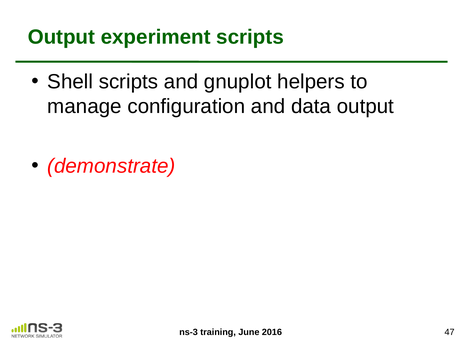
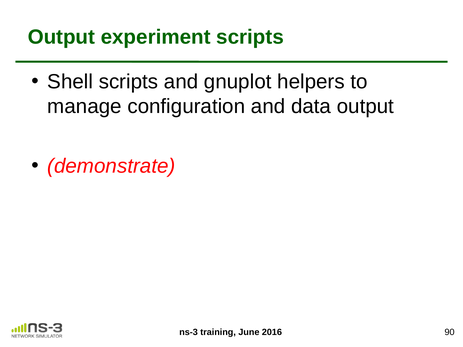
47: 47 -> 90 (450, 332)
